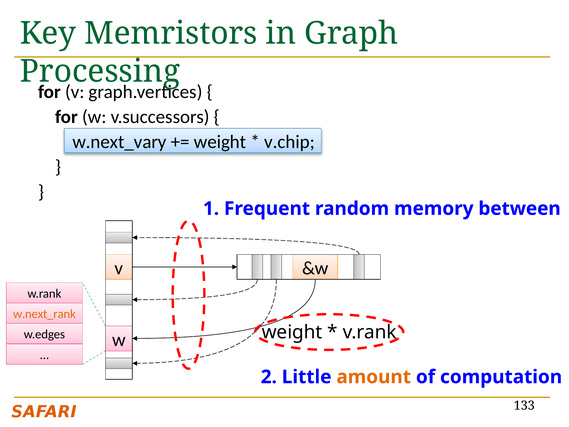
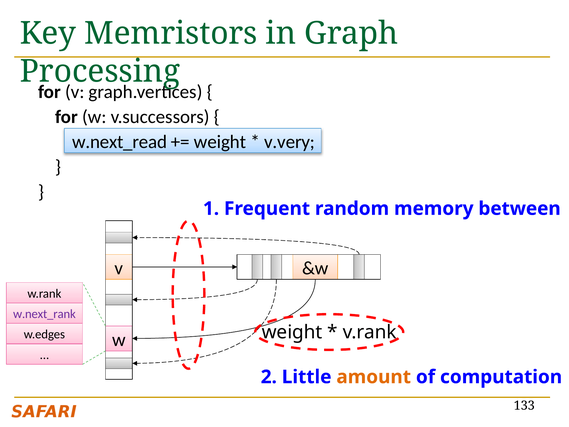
w.next_vary: w.next_vary -> w.next_read (120, 142)
v.chip: v.chip -> v.very (290, 142)
w.next_rank colour: orange -> purple (44, 314)
